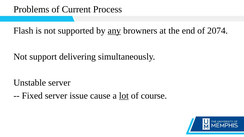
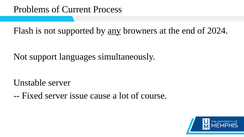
2074: 2074 -> 2024 (218, 31)
delivering: delivering -> languages (77, 57)
lot underline: present -> none (124, 96)
